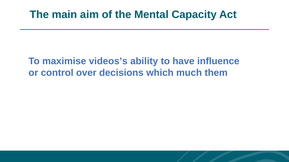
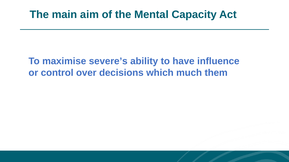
videos’s: videos’s -> severe’s (108, 61)
